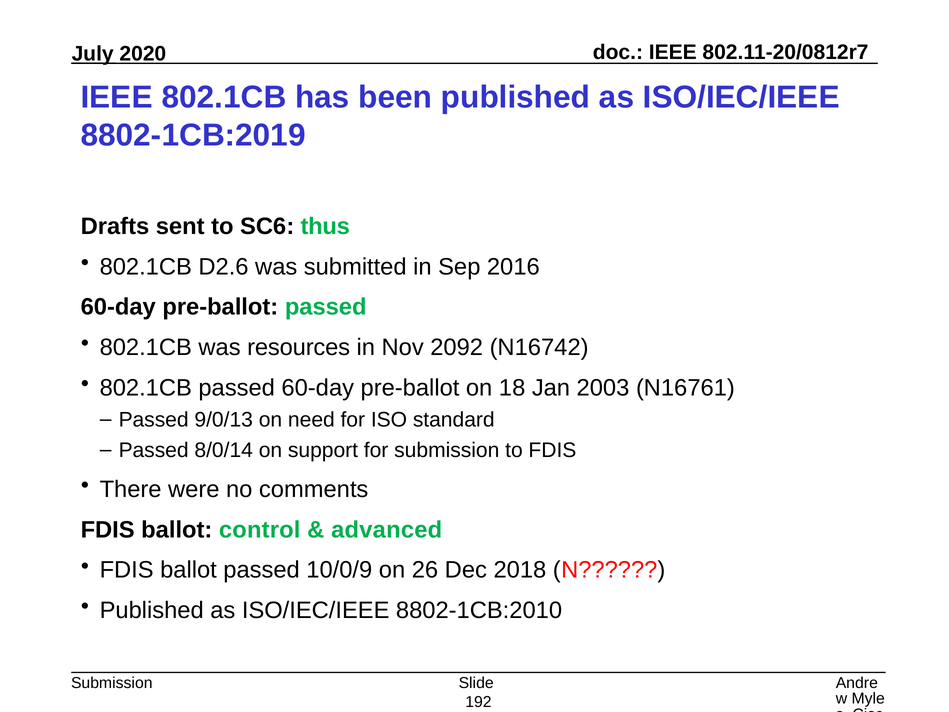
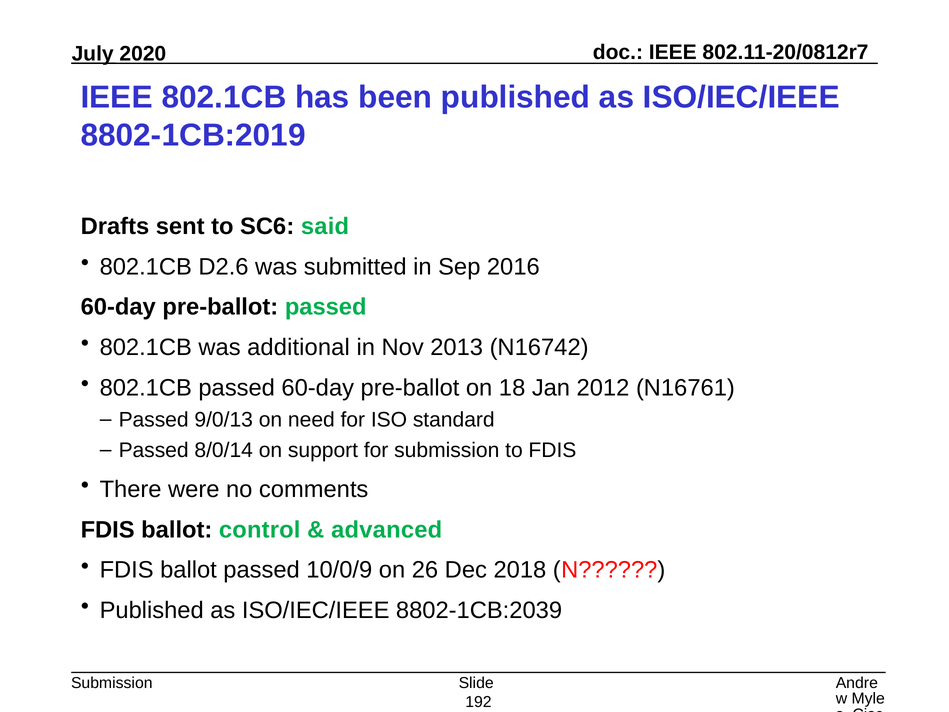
thus: thus -> said (325, 226)
resources: resources -> additional (299, 347)
2092: 2092 -> 2013 (457, 347)
2003: 2003 -> 2012 (603, 388)
8802-1CB:2010: 8802-1CB:2010 -> 8802-1CB:2039 (479, 610)
